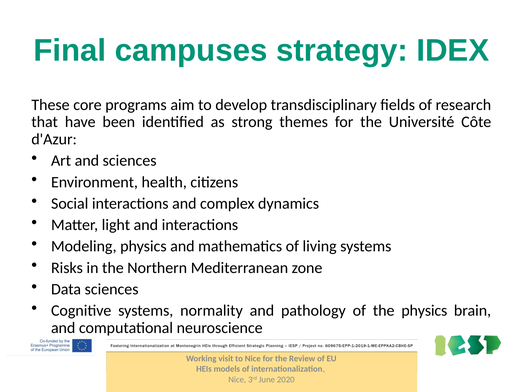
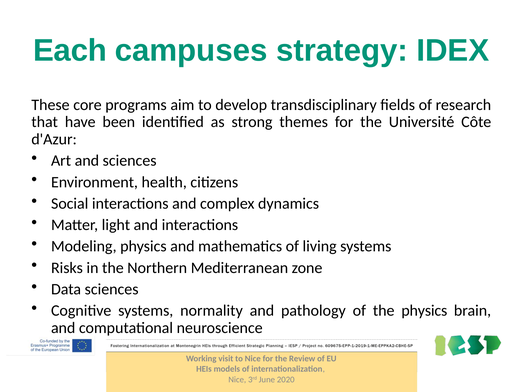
Final: Final -> Each (70, 51)
